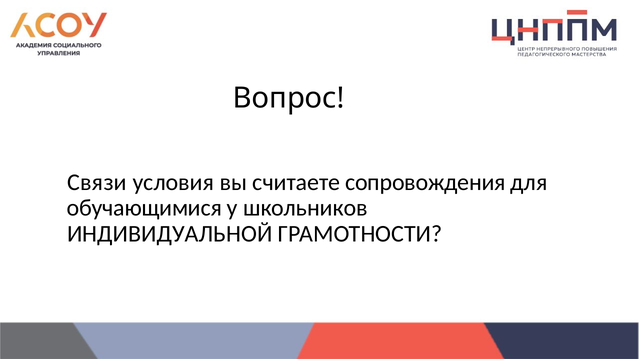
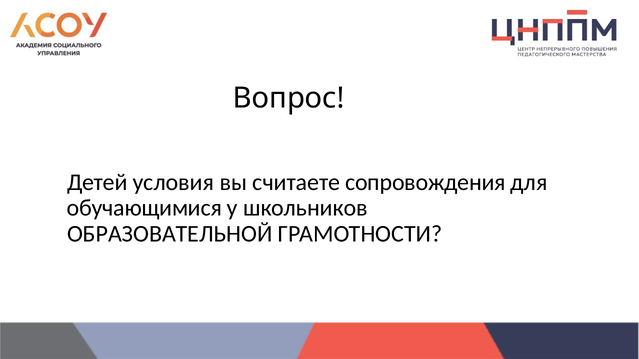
Связи: Связи -> Детей (97, 182)
ИНДИВИДУАЛЬНОЙ: ИНДИВИДУАЛЬНОЙ -> ОБРАЗОВАТЕЛЬНОЙ (170, 234)
